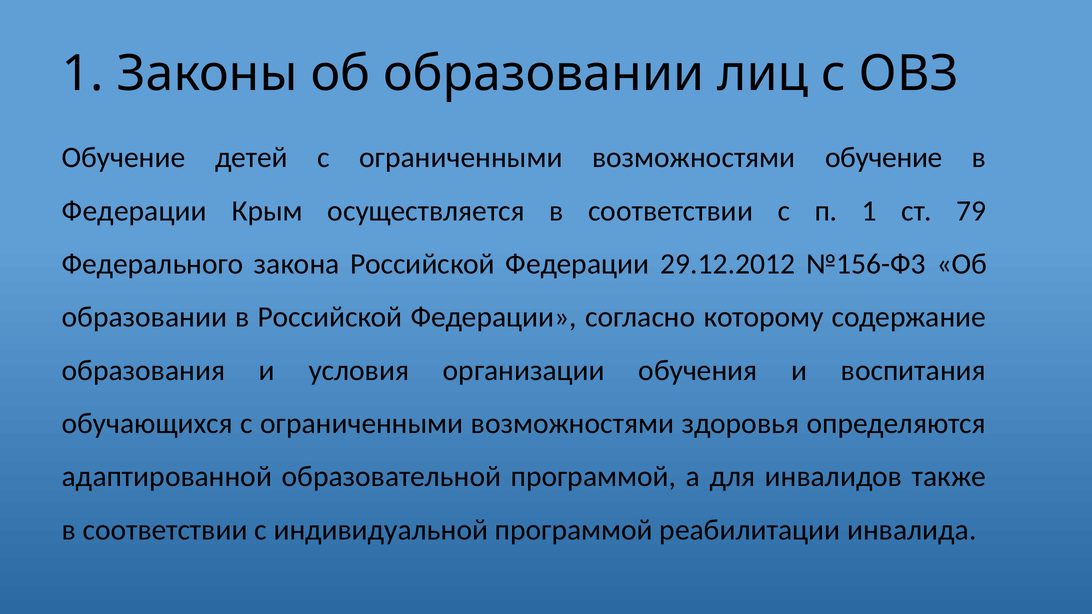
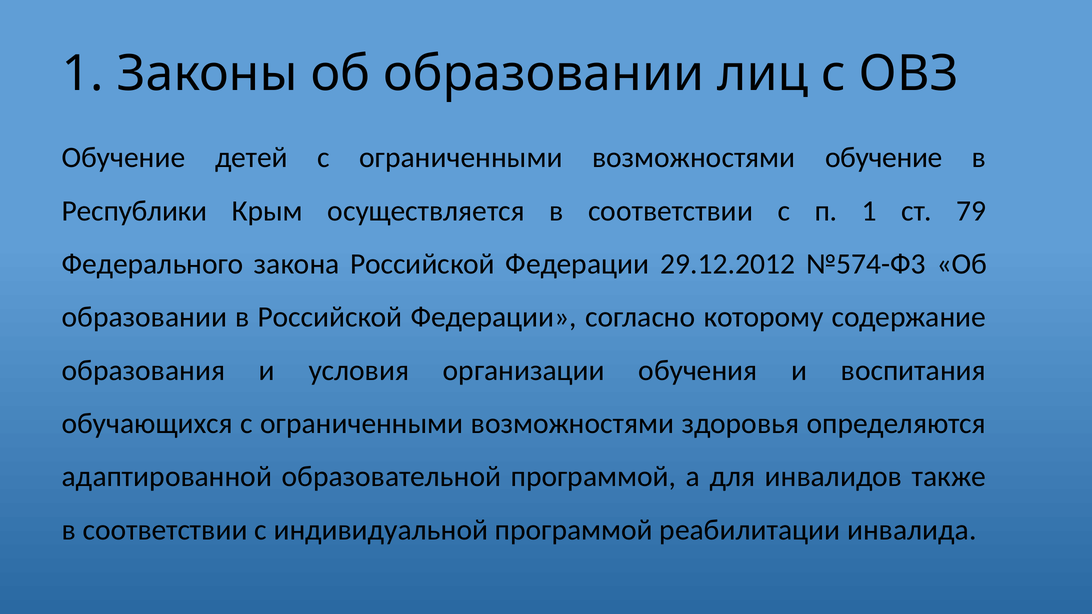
Федерации: Федерации -> Республики (135, 211)
№156-Ф3: №156-Ф3 -> №574-Ф3 (866, 264)
